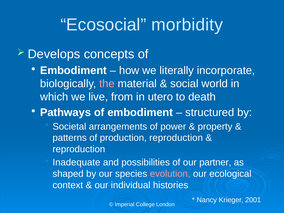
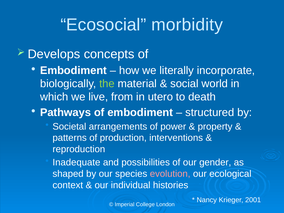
the colour: pink -> light green (107, 84)
production reproduction: reproduction -> interventions (176, 138)
partner: partner -> gender (215, 162)
